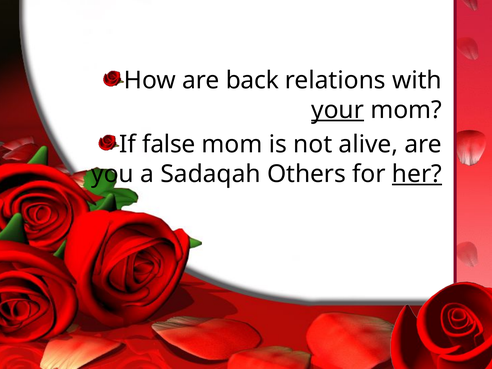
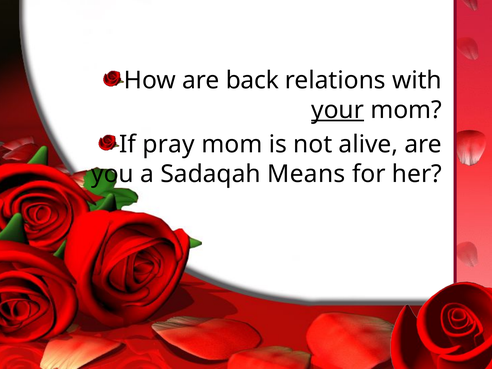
false: false -> pray (169, 144)
Others: Others -> Means (306, 174)
her underline: present -> none (417, 174)
